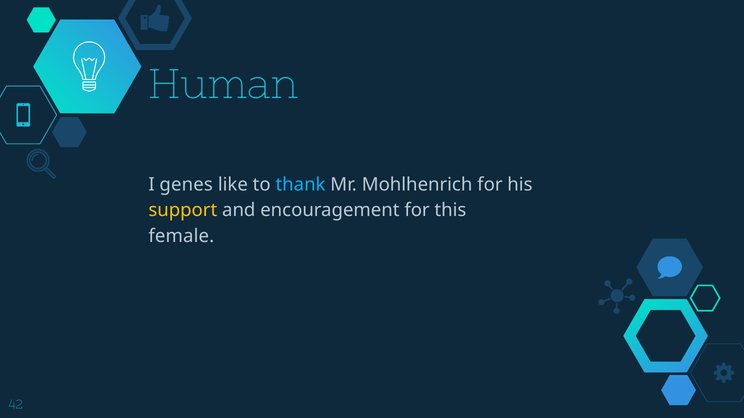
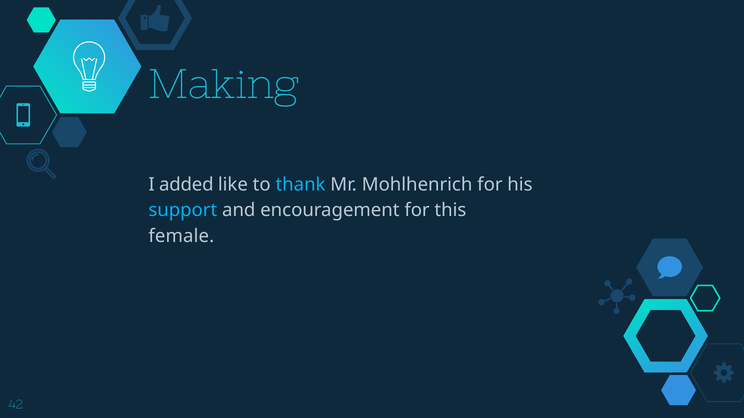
Human: Human -> Making (224, 84)
genes: genes -> added (186, 185)
support colour: yellow -> light blue (183, 211)
